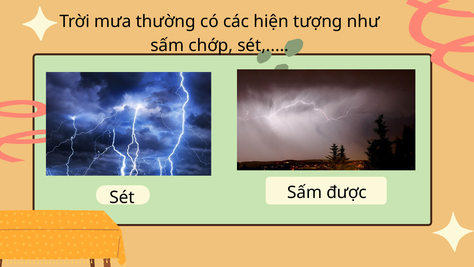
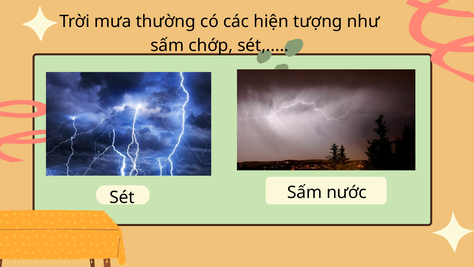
được: được -> nước (347, 192)
